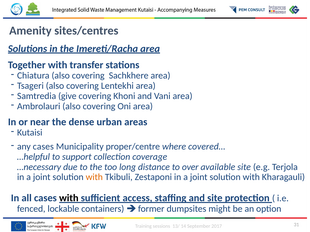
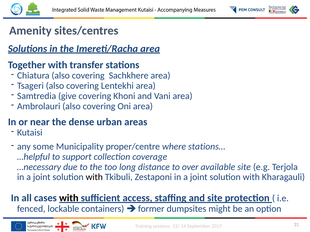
any cases: cases -> some (43, 147)
covered…: covered… -> stations… (207, 147)
with colour: orange -> black (94, 178)
